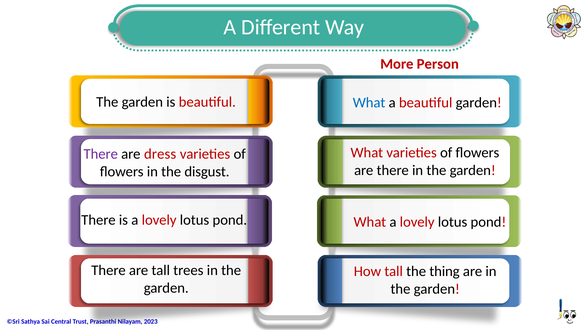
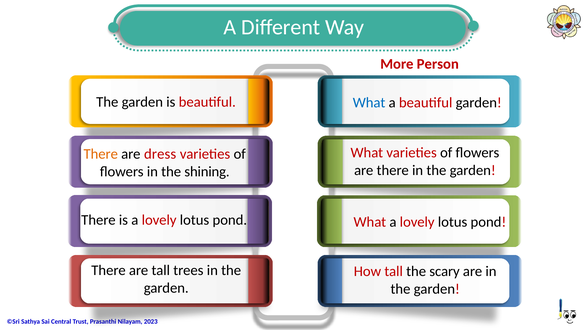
There colour: purple -> orange (101, 154)
disgust: disgust -> shining (207, 172)
thing: thing -> scary (445, 272)
